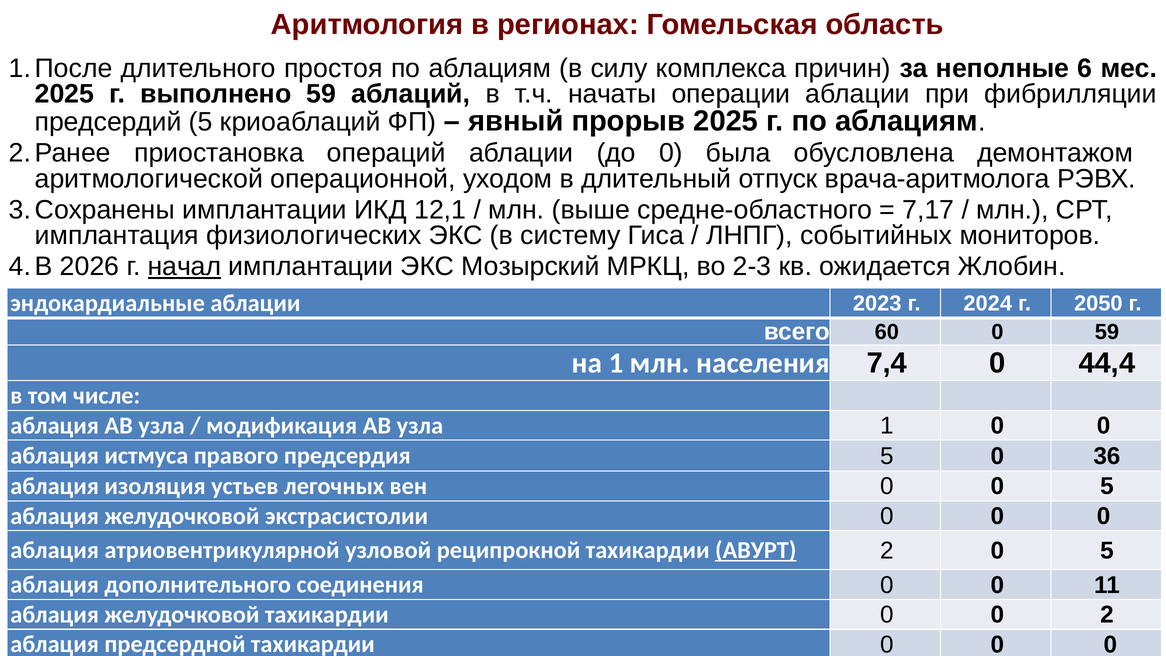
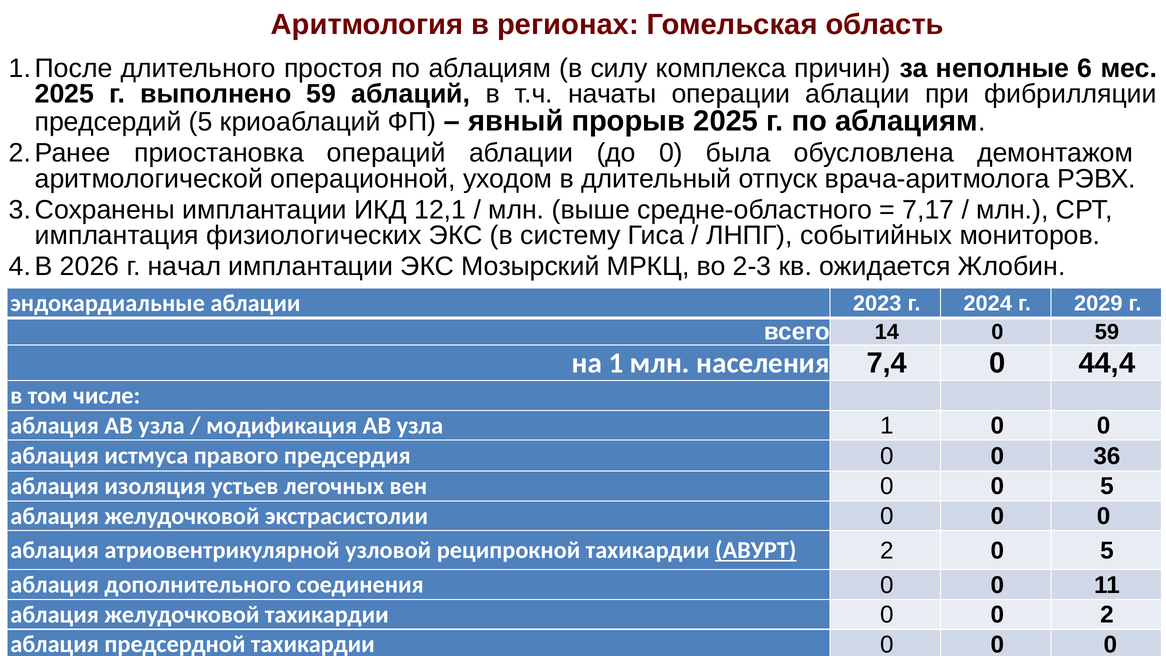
начал underline: present -> none (185, 266)
2050: 2050 -> 2029 (1098, 303)
60: 60 -> 14 (887, 332)
предсердия 5: 5 -> 0 (887, 456)
